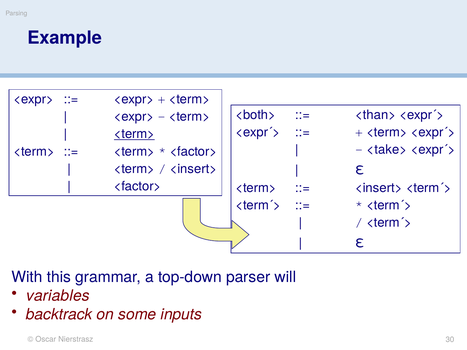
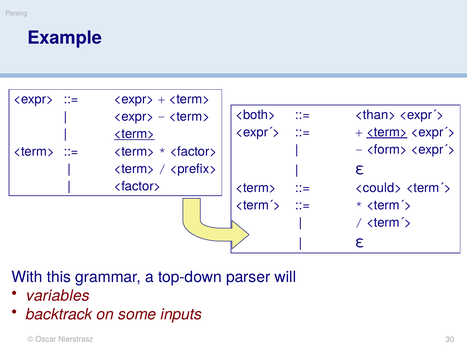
<term> underline: none -> present (387, 132)
<take>: <take> -> <form> (387, 150)
<insert>: <insert> -> <prefix> (193, 169)
<insert>: <insert> -> <could> (379, 188)
